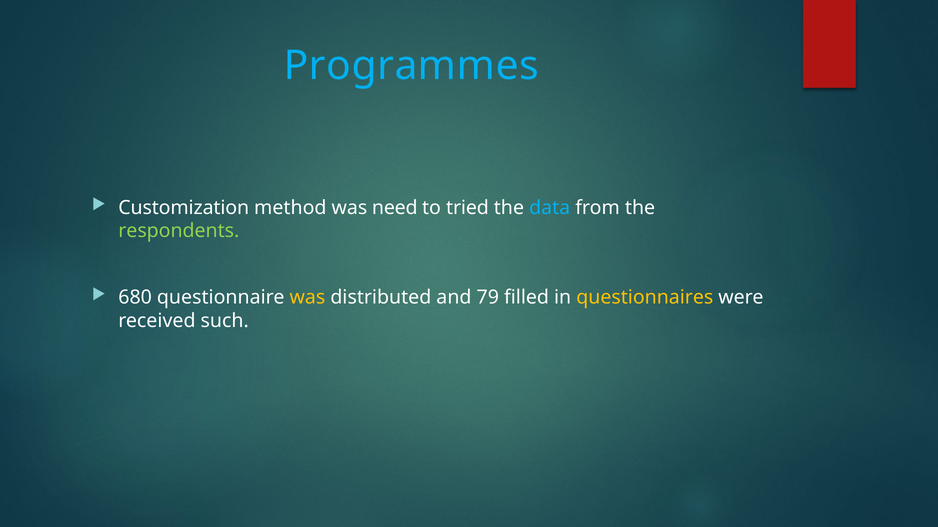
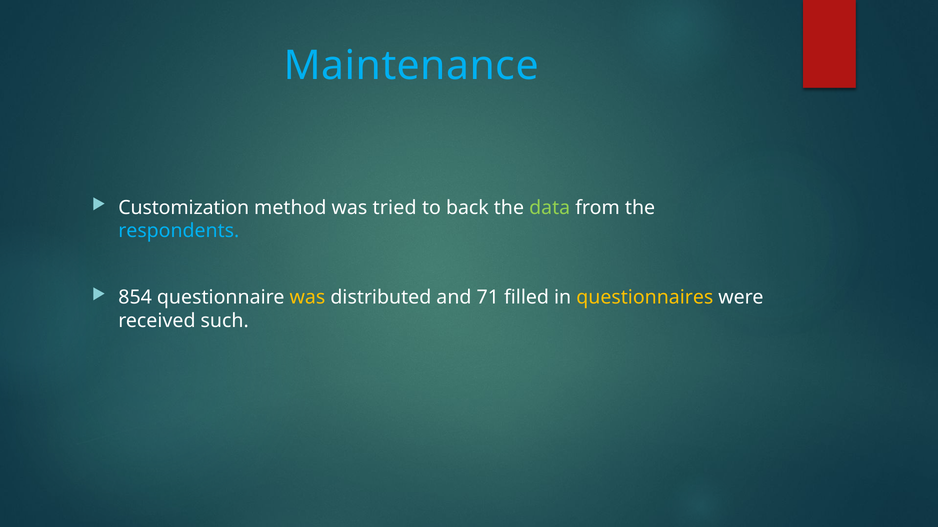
Programmes: Programmes -> Maintenance (411, 66)
need: need -> tried (395, 208)
tried: tried -> back (467, 208)
data colour: light blue -> light green (550, 208)
respondents colour: light green -> light blue (179, 231)
680: 680 -> 854 (135, 298)
79: 79 -> 71 (488, 298)
